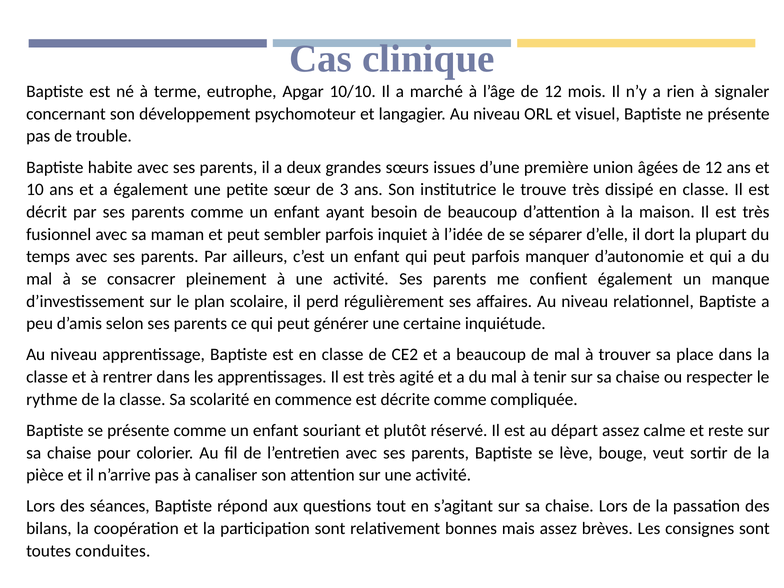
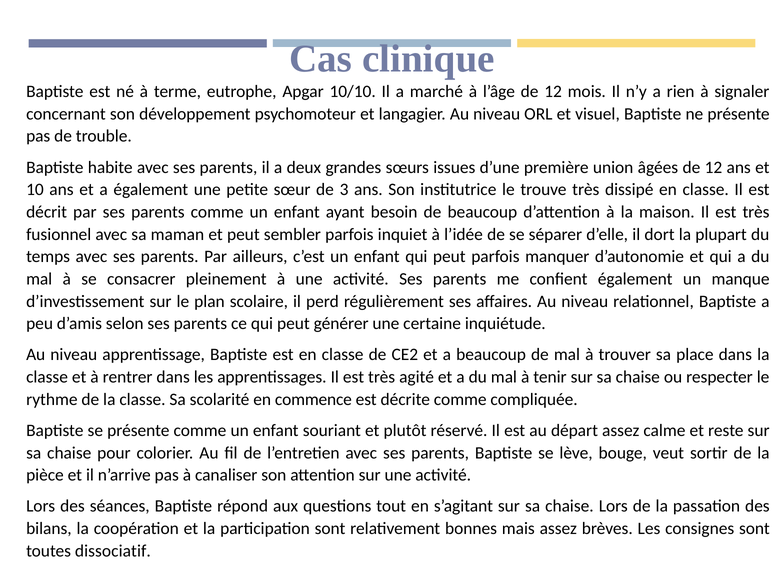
conduites: conduites -> dissociatif (113, 551)
